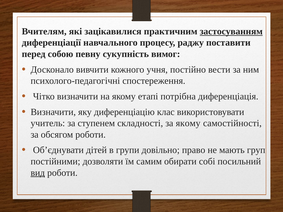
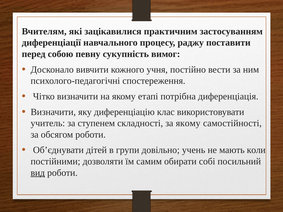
застосуванням underline: present -> none (231, 31)
право: право -> учень (194, 150)
груп: груп -> коли (256, 150)
